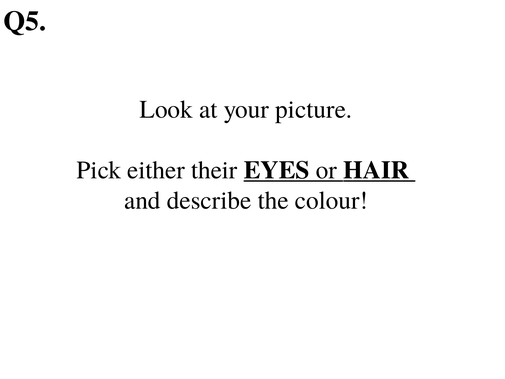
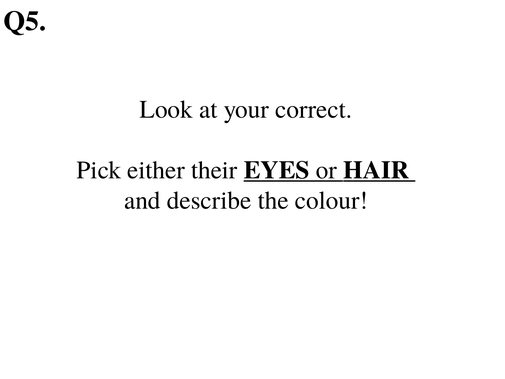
picture: picture -> correct (314, 109)
